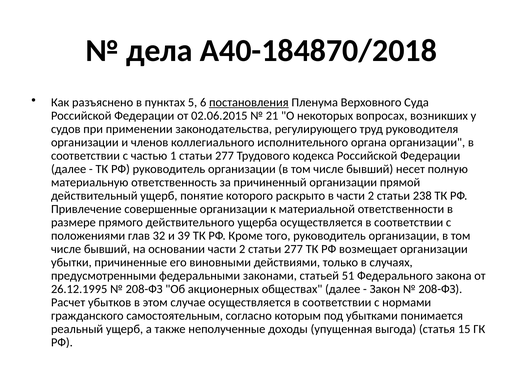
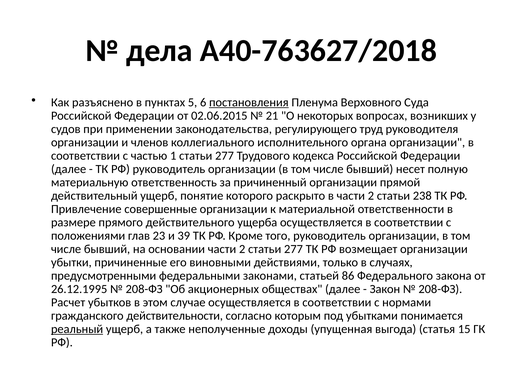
А40-184870/2018: А40-184870/2018 -> А40-763627/2018 (318, 51)
32: 32 -> 23 (159, 236)
51: 51 -> 86 (348, 276)
самостоятельным: самостоятельным -> действительности (175, 316)
реальный underline: none -> present (77, 329)
